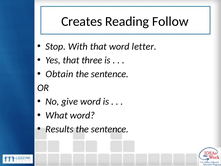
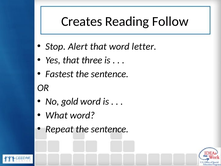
With: With -> Alert (78, 46)
Obtain: Obtain -> Fastest (60, 74)
give: give -> gold (70, 101)
Results: Results -> Repeat (60, 129)
